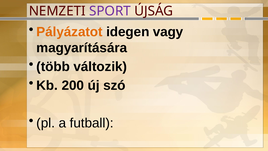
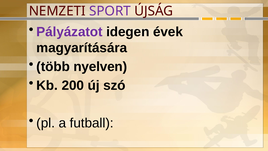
Pályázatot colour: orange -> purple (69, 32)
vagy: vagy -> évek (168, 32)
változik: változik -> nyelven (100, 67)
